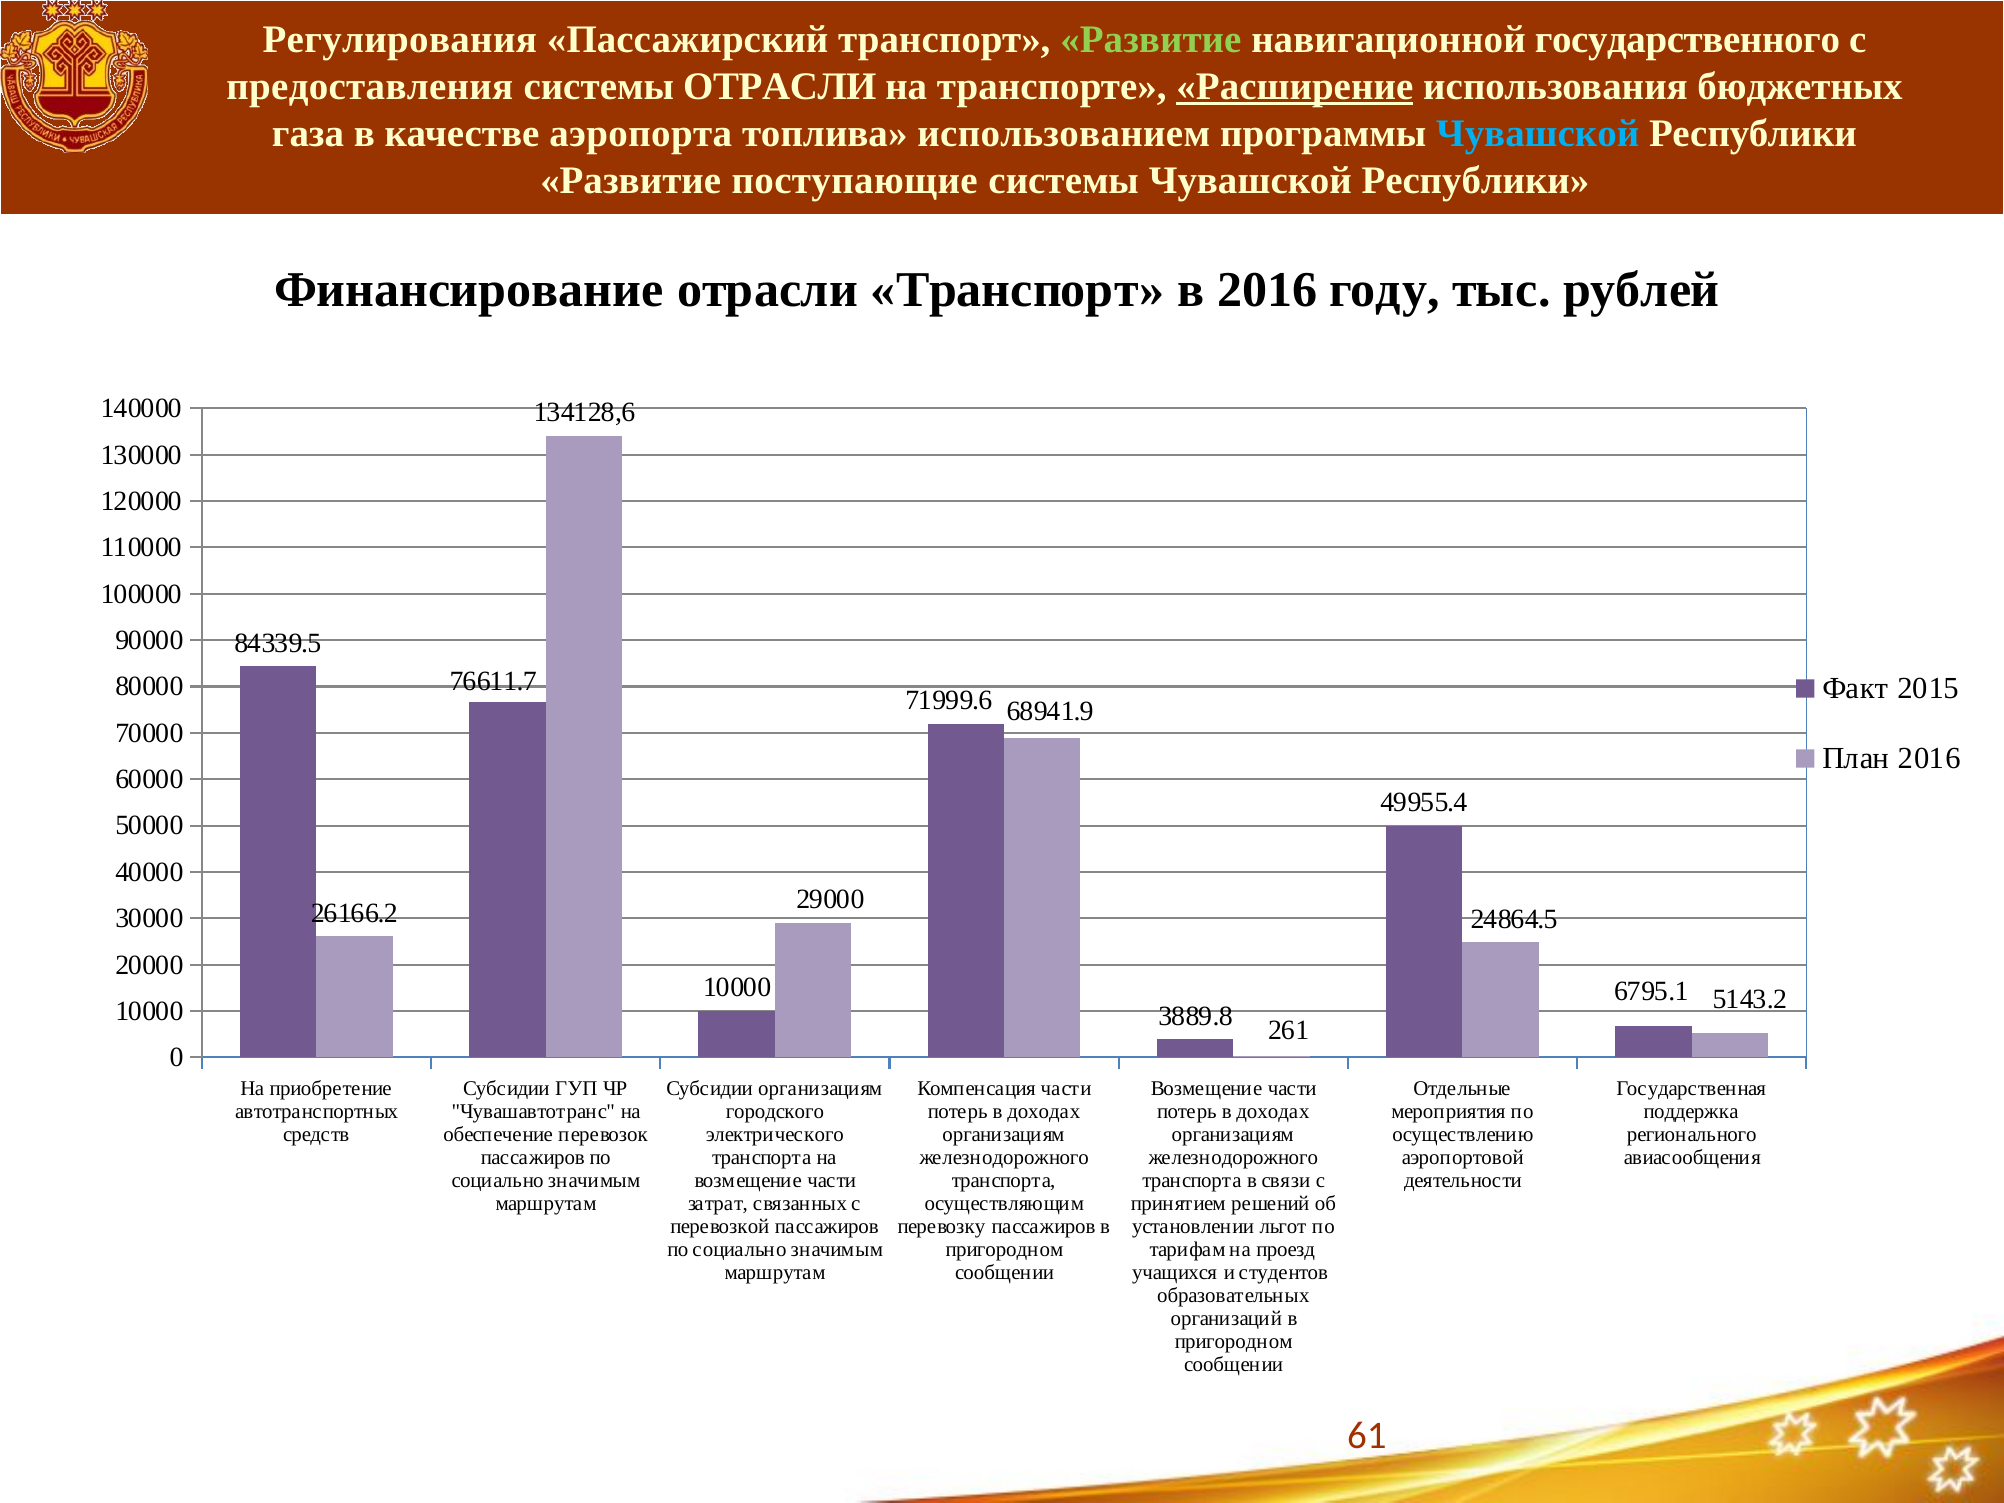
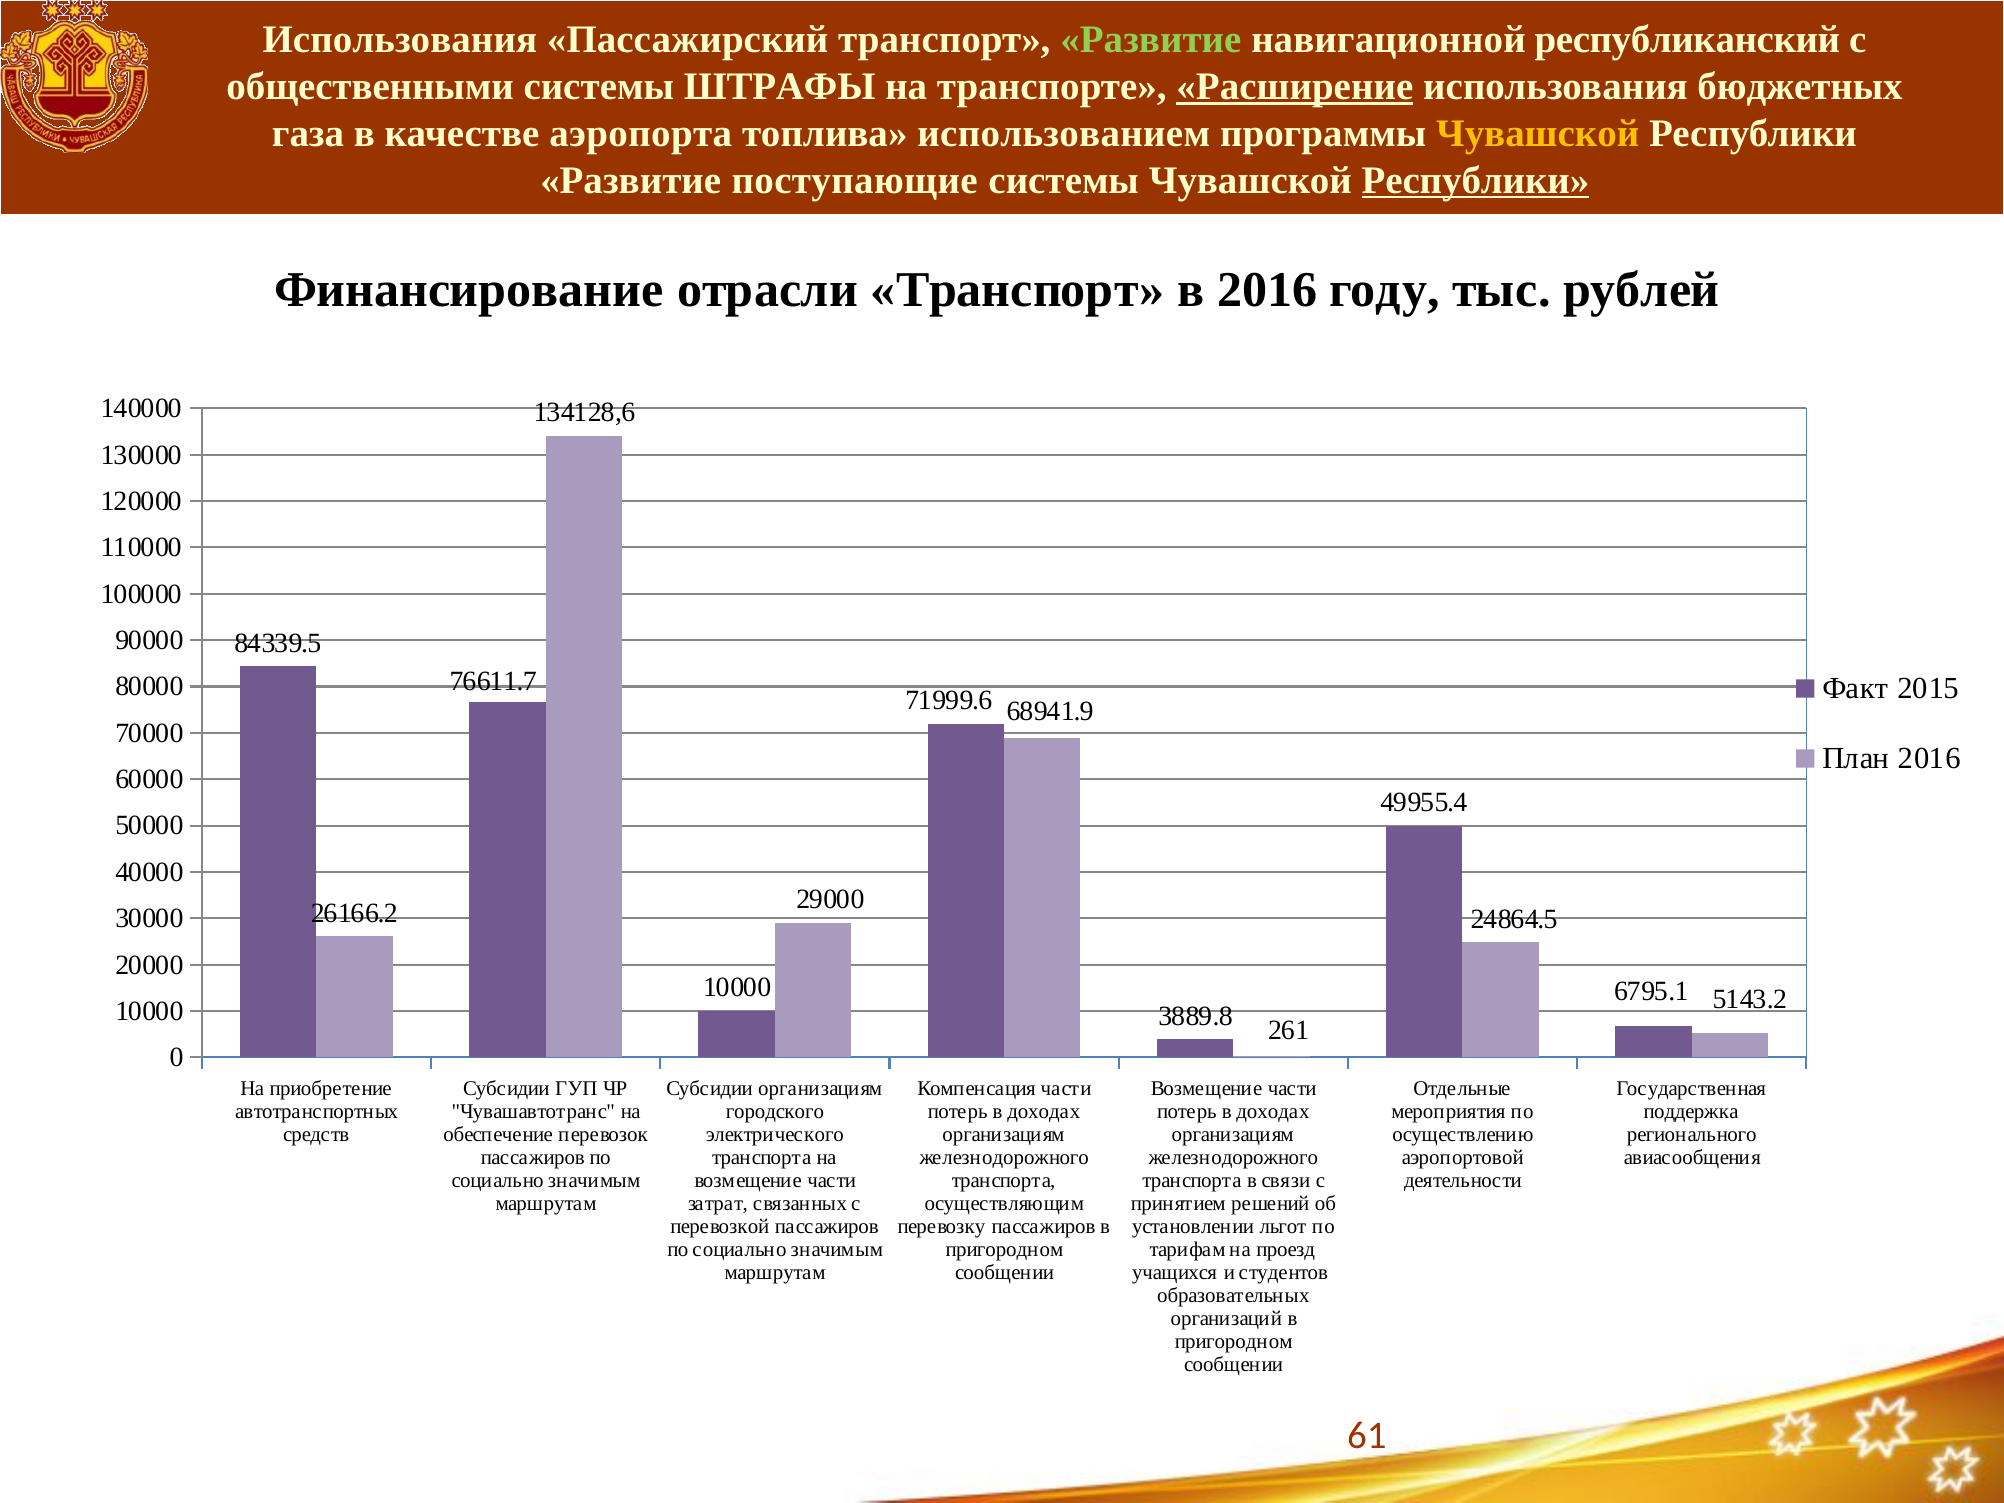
Регулирования: Регулирования -> Использования (400, 40)
государственного: государственного -> республиканский (1687, 40)
предоставления: предоставления -> общественными (370, 87)
системы ОТРАСЛИ: ОТРАСЛИ -> ШТРАФЫ (780, 87)
Чувашской colour: light blue -> yellow (1538, 133)
Республики underline: none -> present (1475, 180)
